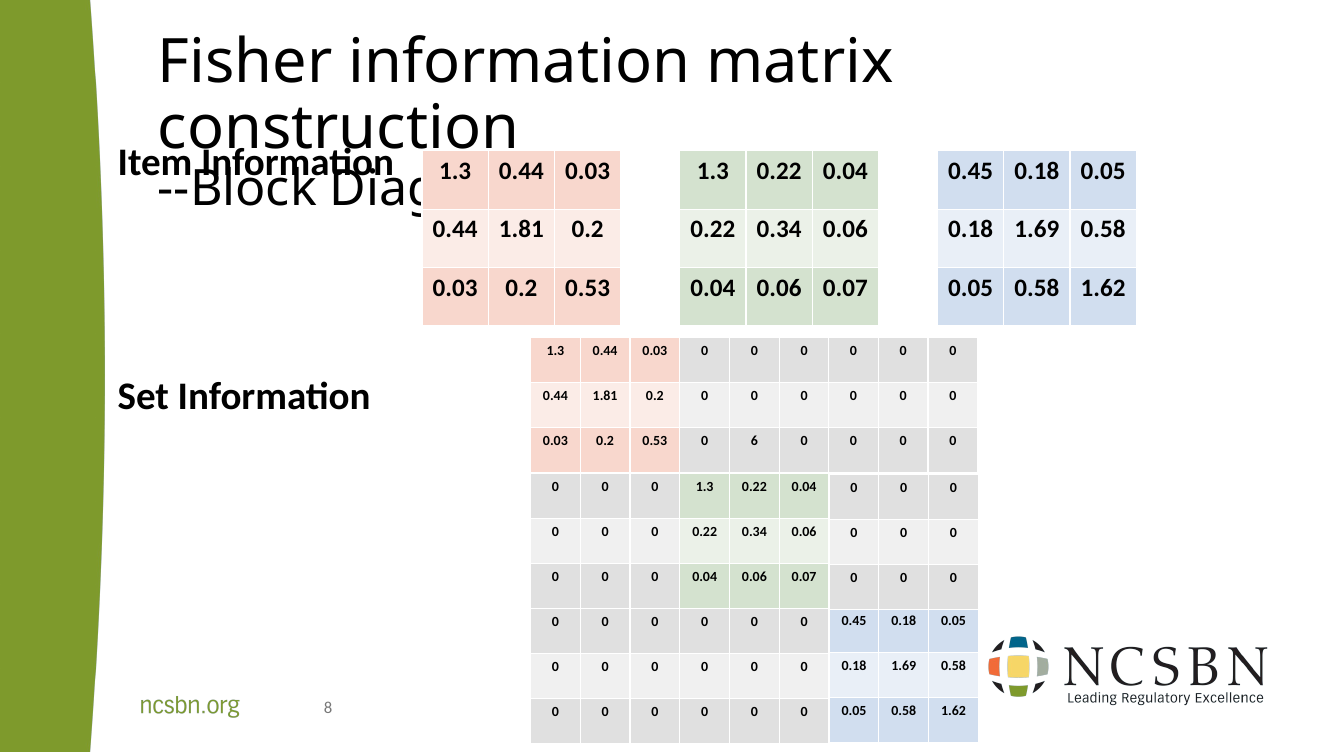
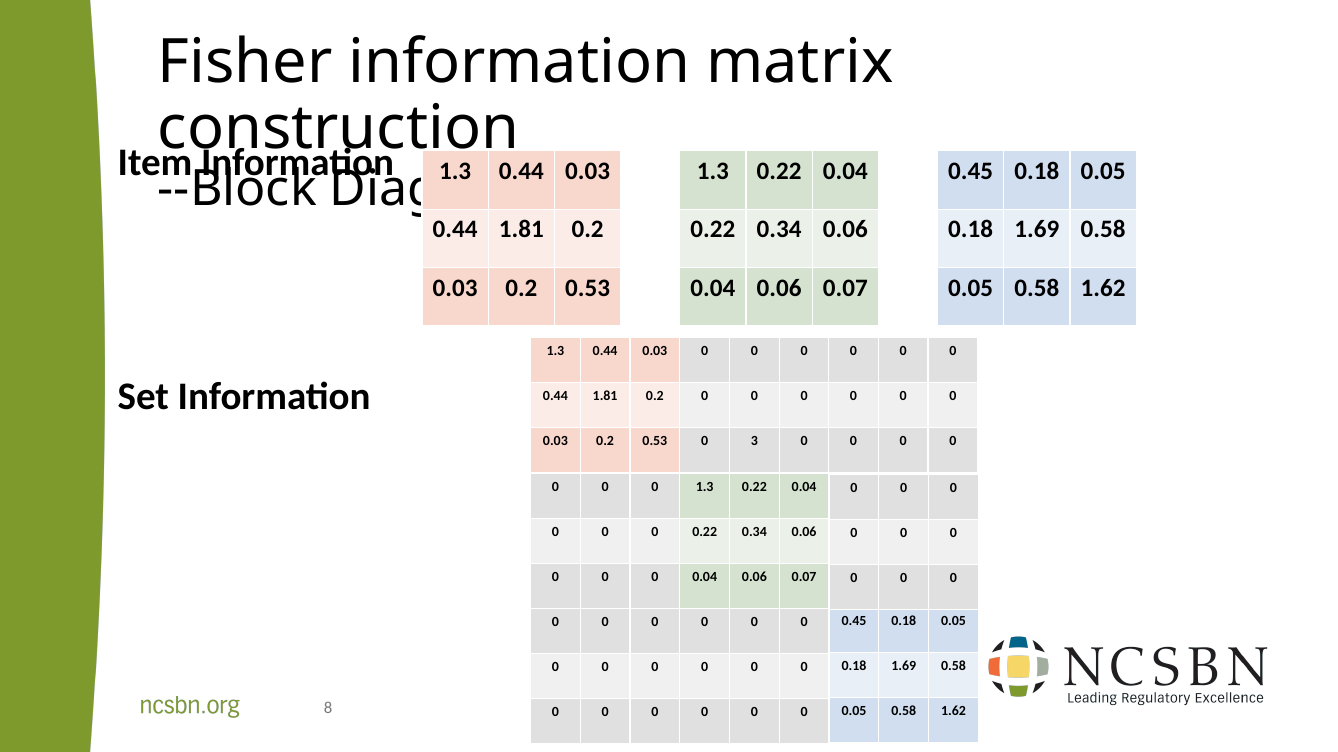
6: 6 -> 3 (754, 442)
